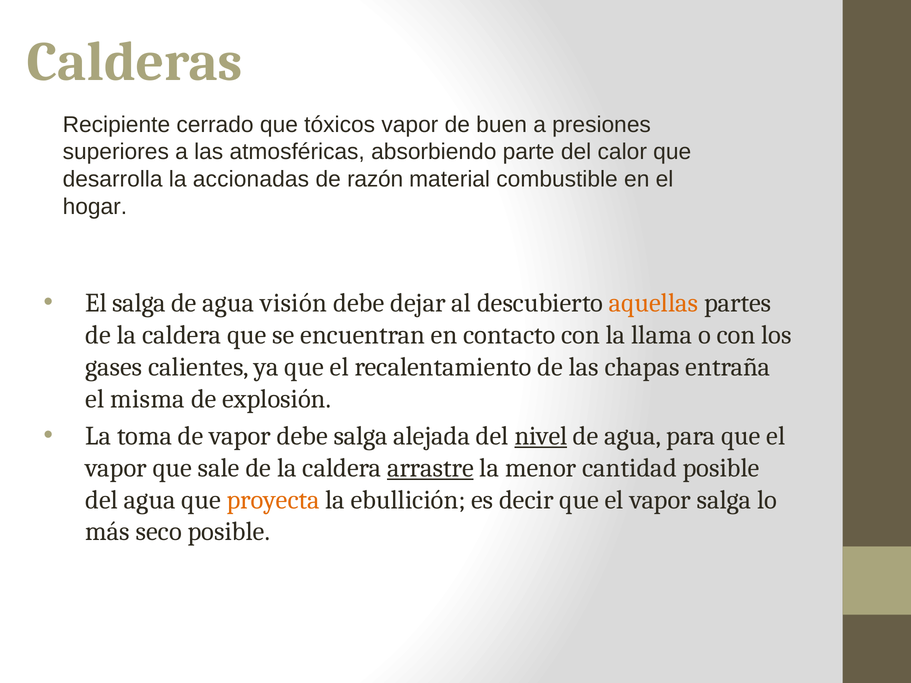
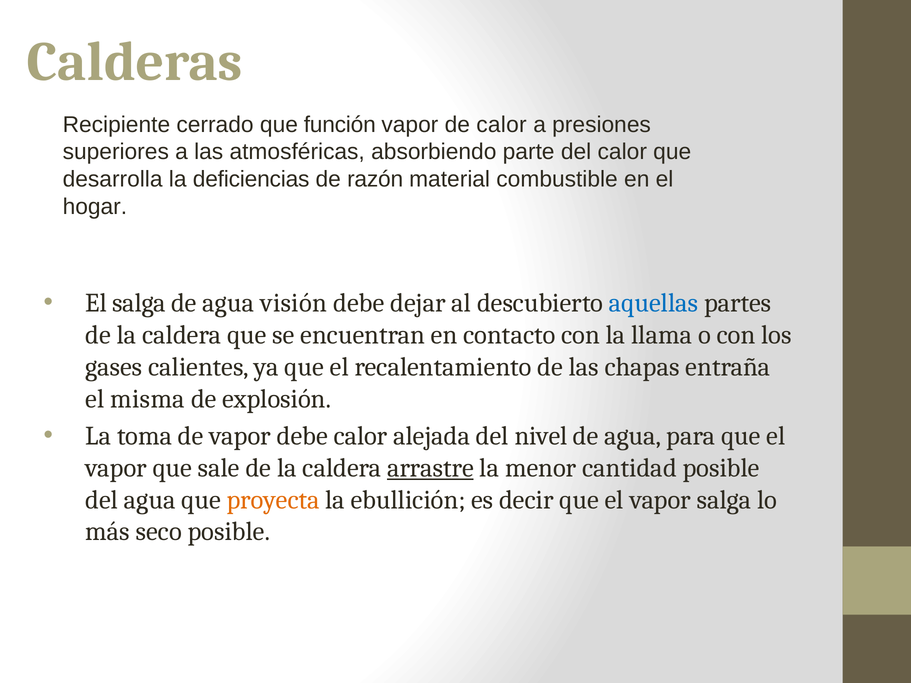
tóxicos: tóxicos -> función (340, 125)
de buen: buen -> calor (501, 125)
accionadas: accionadas -> deficiencias (251, 179)
aquellas colour: orange -> blue (654, 303)
debe salga: salga -> calor (360, 436)
nivel underline: present -> none (541, 436)
